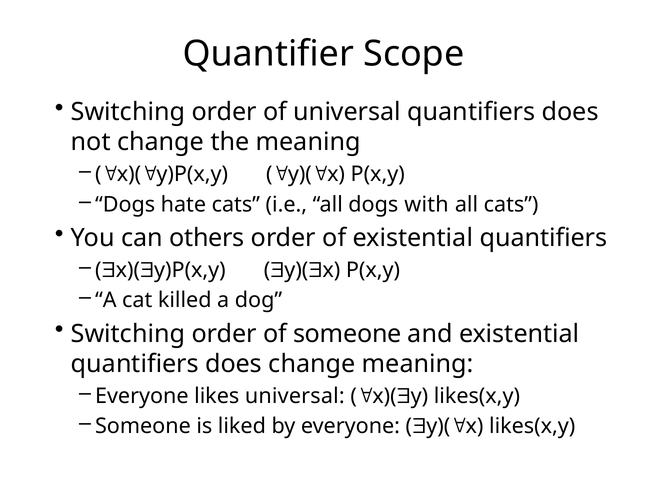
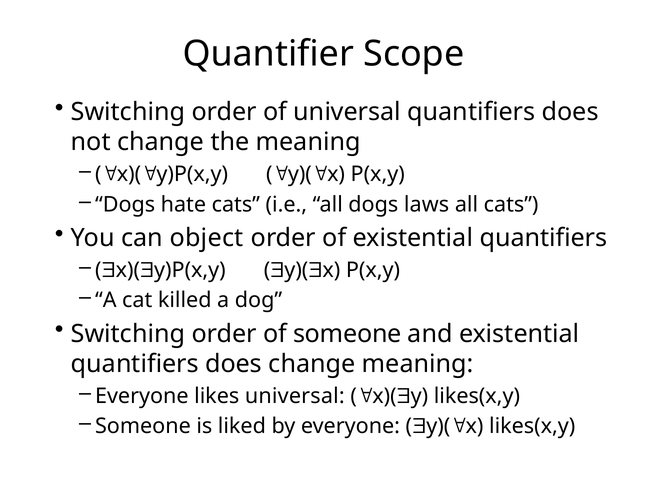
with: with -> laws (427, 204)
others: others -> object (207, 238)
